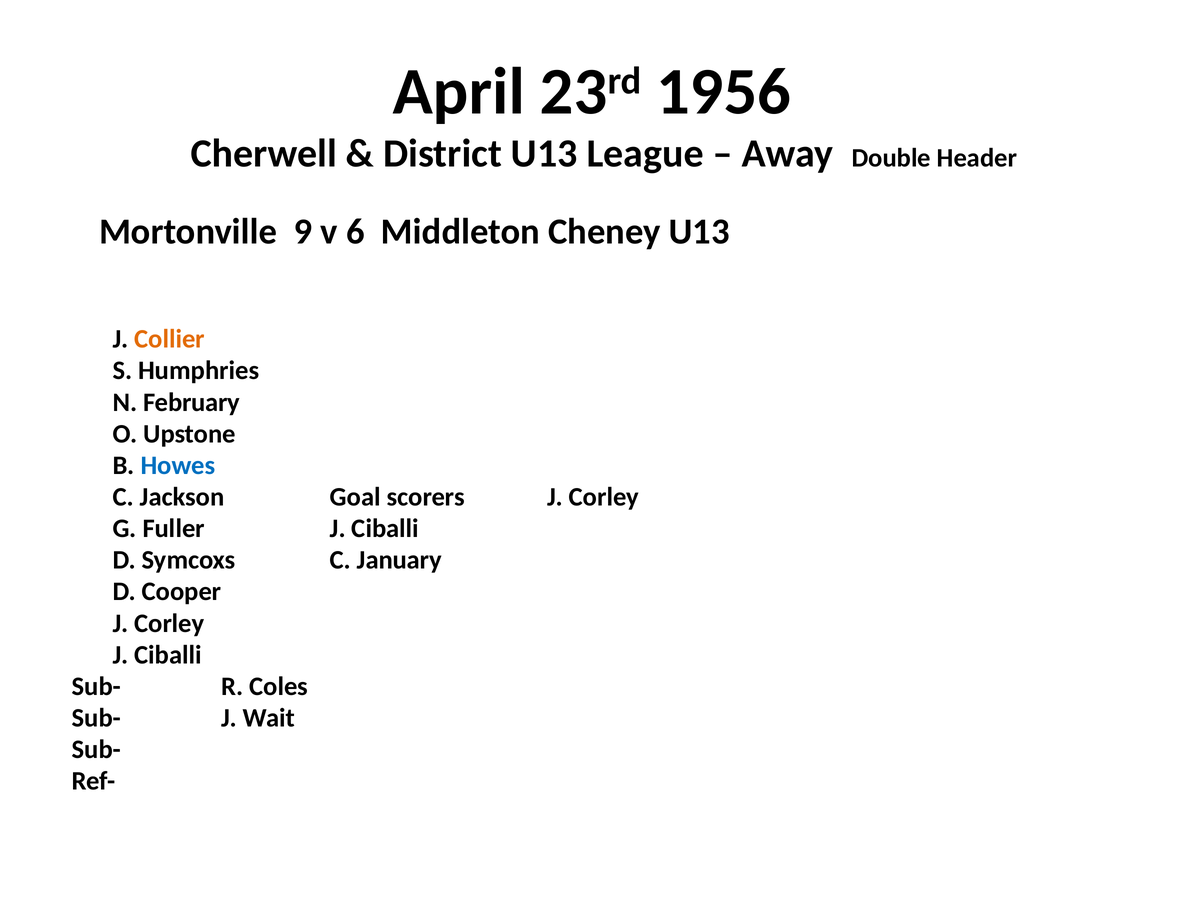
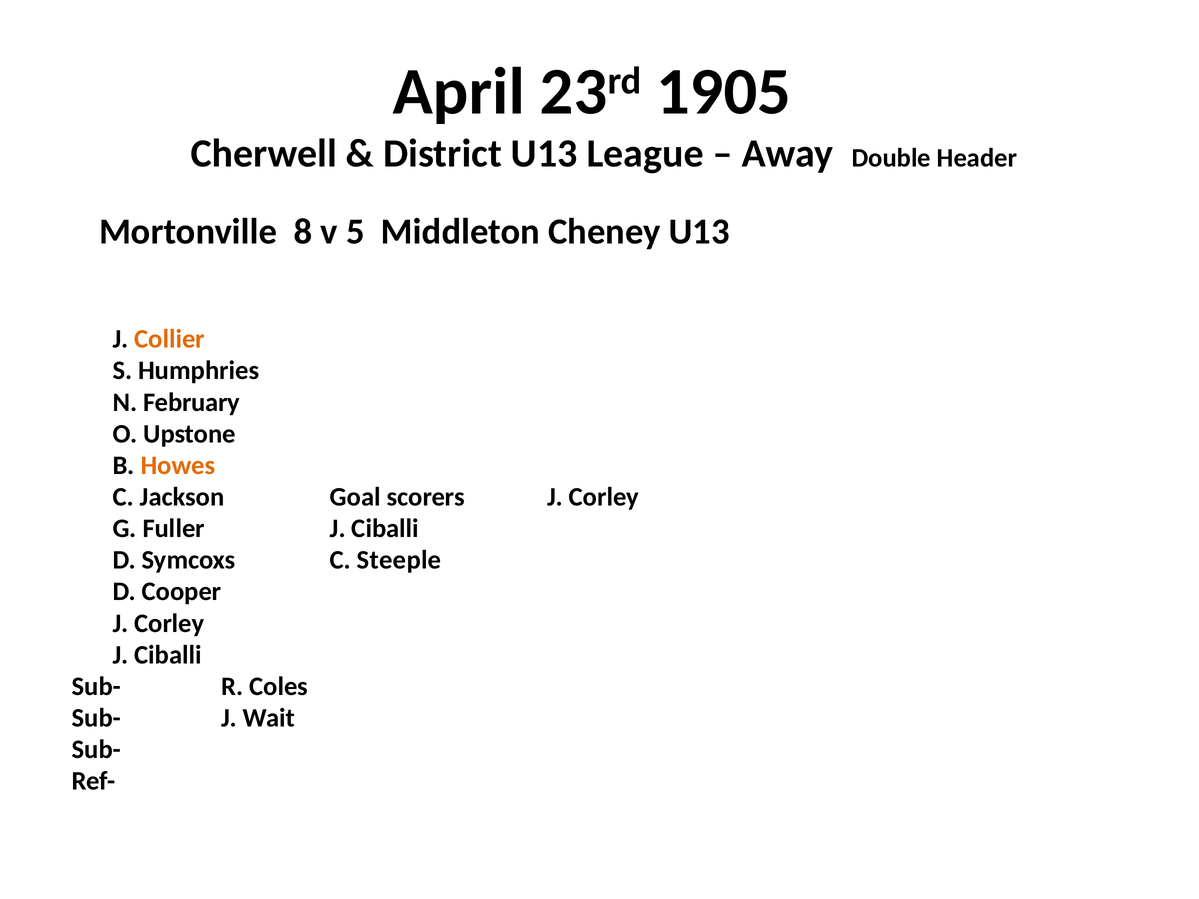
1956: 1956 -> 1905 (724, 92)
9: 9 -> 8 (303, 232)
6: 6 -> 5 (355, 232)
Howes colour: blue -> orange (178, 466)
January: January -> Steeple (399, 560)
